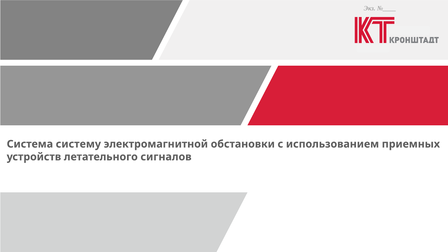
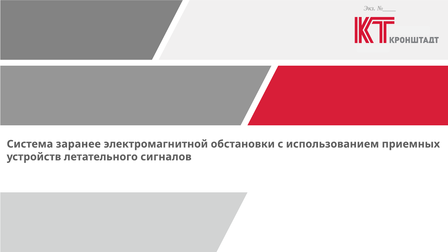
систему: систему -> заранее (78, 144)
